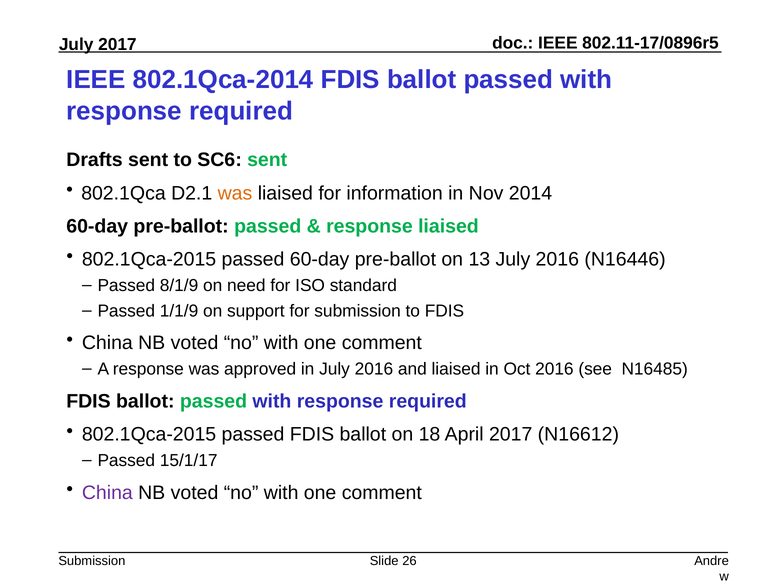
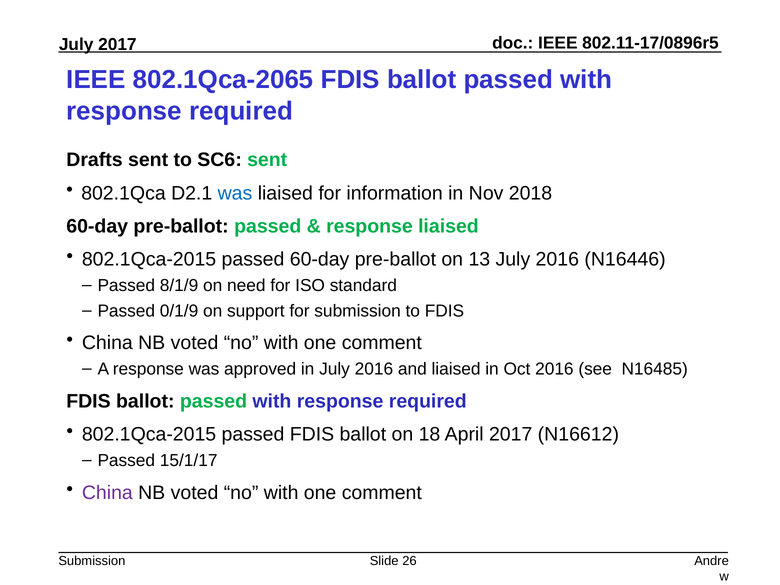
802.1Qca-2014: 802.1Qca-2014 -> 802.1Qca-2065 (223, 80)
was colour: orange -> blue (235, 193)
2014: 2014 -> 2018 (531, 193)
1/1/9: 1/1/9 -> 0/1/9 (179, 311)
